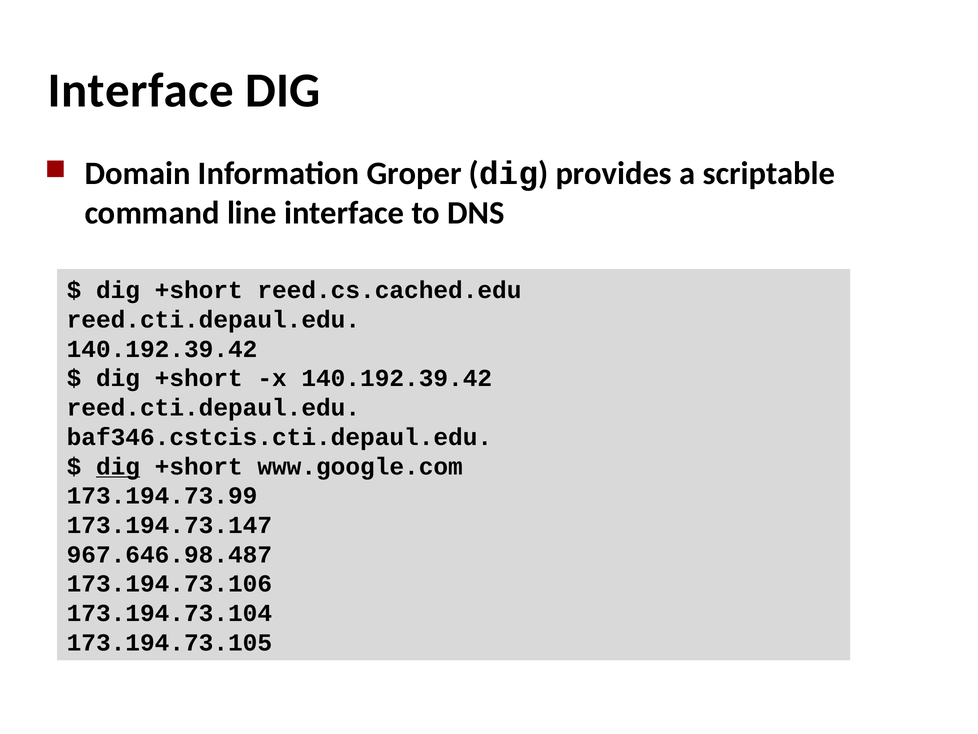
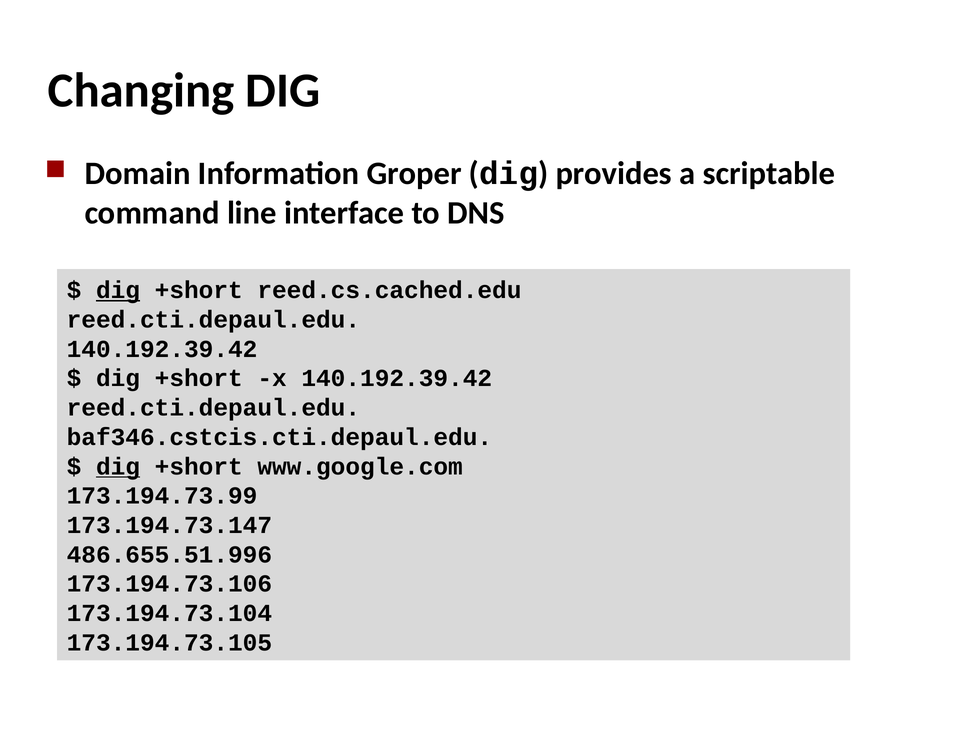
Interface: Interface -> Changing (141, 91)
dig underline: none -> present (118, 290)
967.646.98.487: 967.646.98.487 -> 486.655.51.996 (169, 554)
